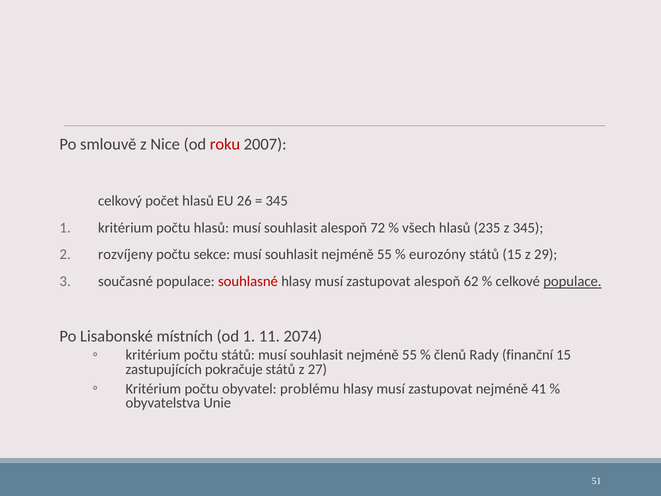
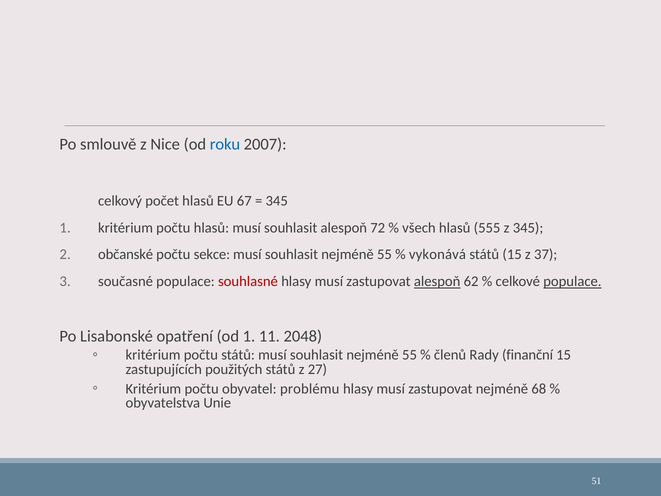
roku colour: red -> blue (225, 144)
26: 26 -> 67 (244, 201)
235: 235 -> 555 (487, 228)
rozvíjeny: rozvíjeny -> občanské (126, 255)
eurozóny: eurozóny -> vykonává (437, 255)
29: 29 -> 37 (546, 255)
alespoň underline: none -> present (437, 281)
místních: místních -> opatření (185, 336)
2074: 2074 -> 2048 (303, 336)
pokračuje: pokračuje -> použitých (234, 369)
41: 41 -> 68 (539, 389)
